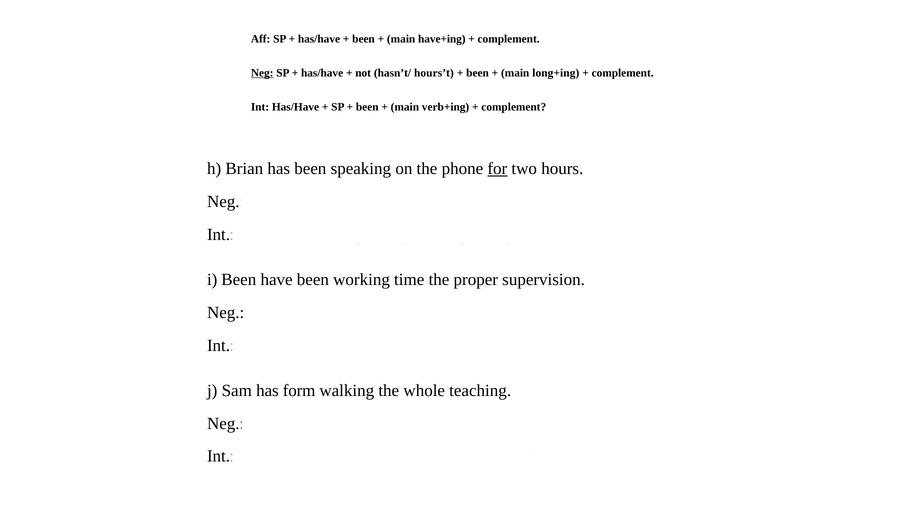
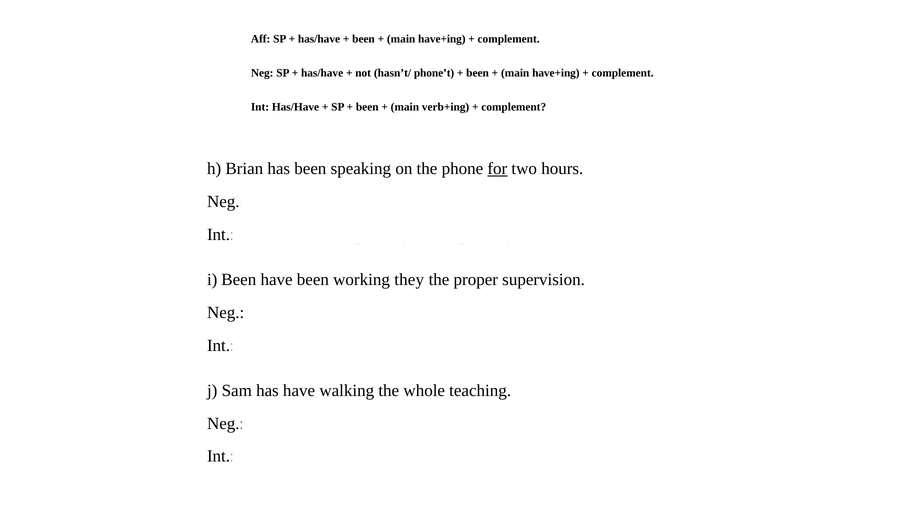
Neg underline: present -> none (262, 73)
hours’t: hours’t -> phone’t (434, 73)
long+ing: long+ing -> have+ing (556, 73)
working time: time -> they (409, 279)
has form: form -> have (299, 390)
